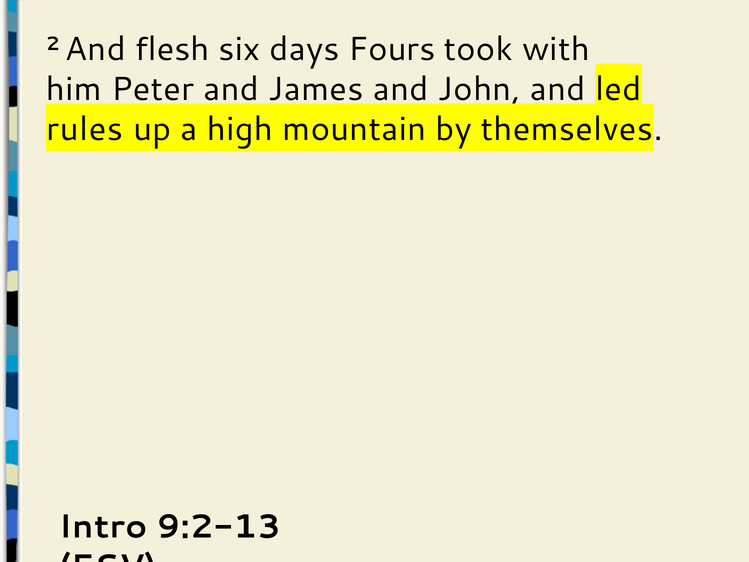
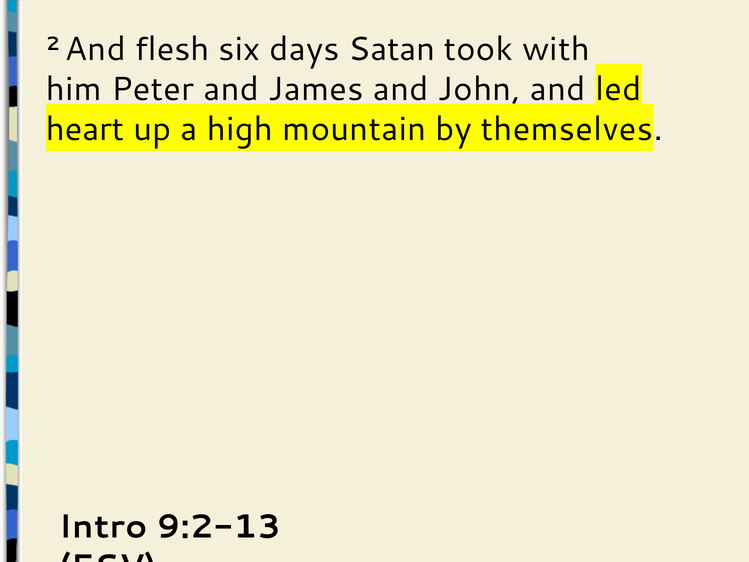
Fours: Fours -> Satan (392, 49)
rules: rules -> heart (85, 129)
